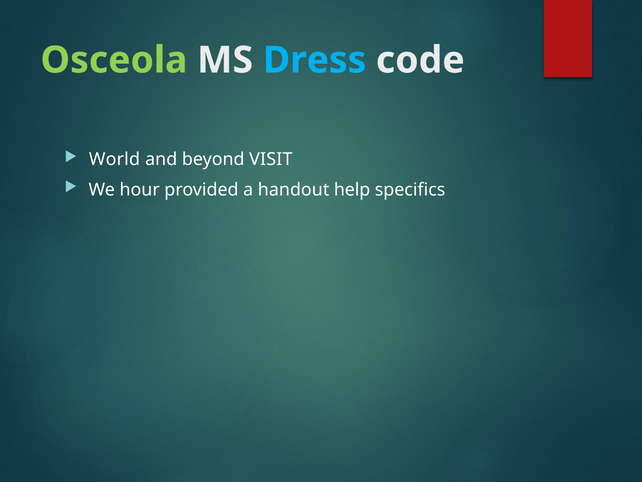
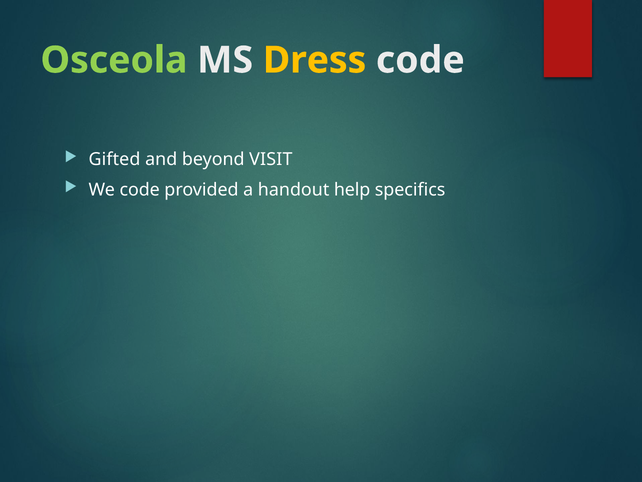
Dress colour: light blue -> yellow (315, 60)
World: World -> Gifted (115, 159)
We hour: hour -> code (140, 190)
